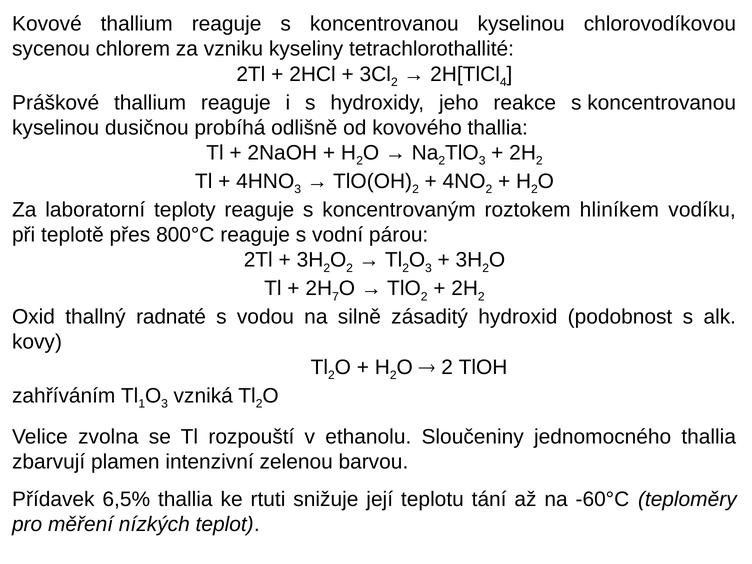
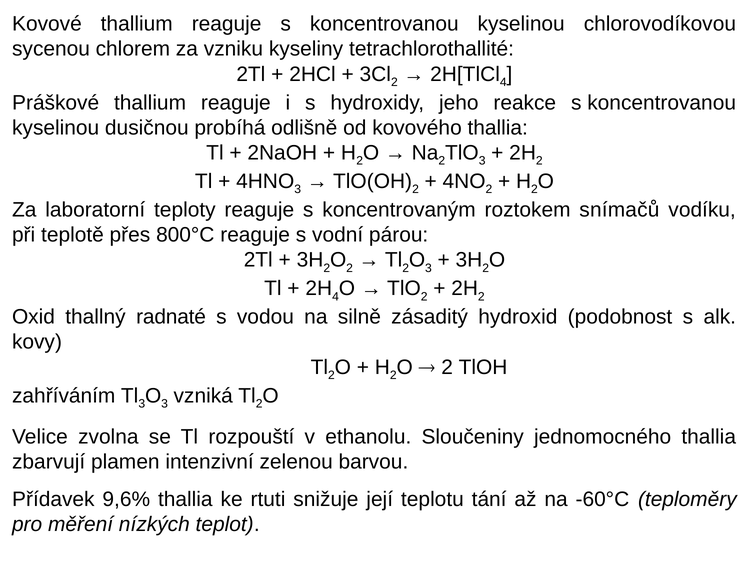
hliníkem: hliníkem -> snímačů (619, 210)
7: 7 -> 4 (335, 297)
Tl 1: 1 -> 3 (142, 404)
6,5%: 6,5% -> 9,6% (126, 499)
